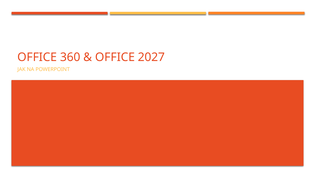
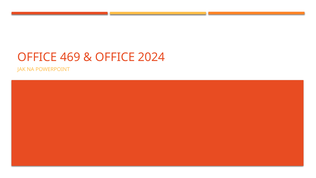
360: 360 -> 469 (70, 57)
2027: 2027 -> 2024 (151, 57)
